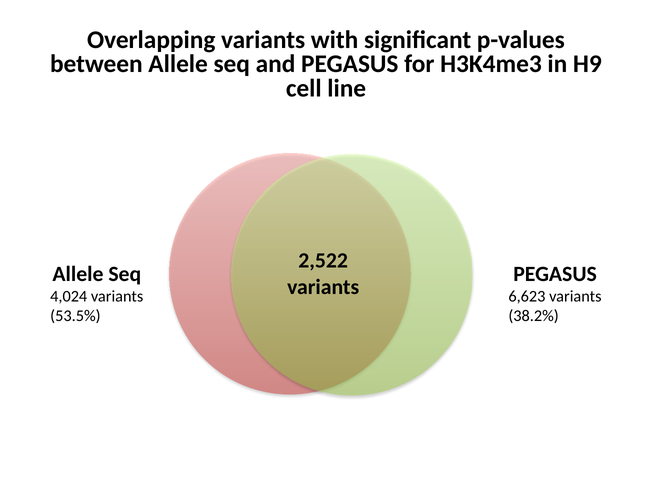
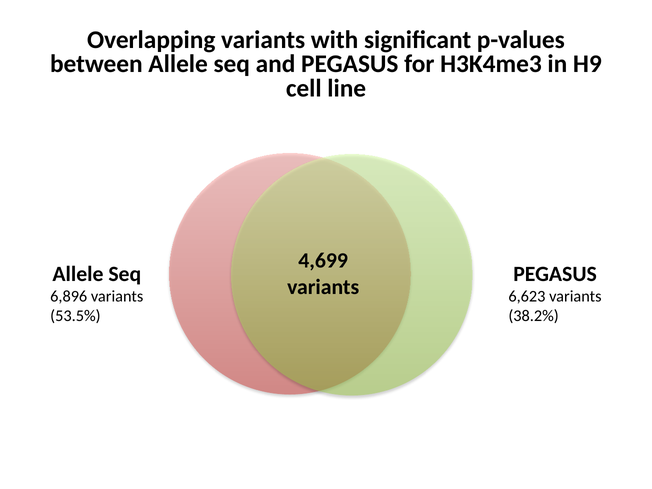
2,522: 2,522 -> 4,699 (323, 261)
4,024: 4,024 -> 6,896 (69, 296)
